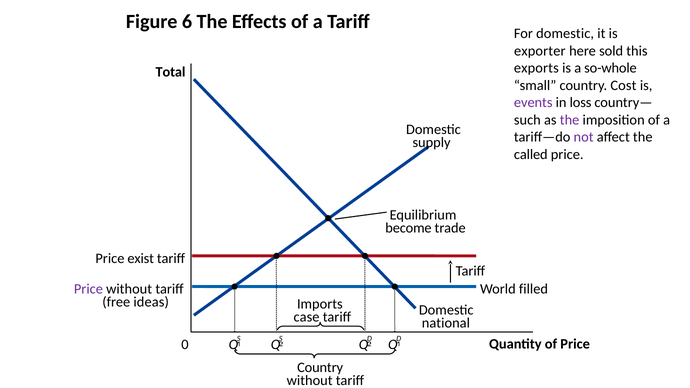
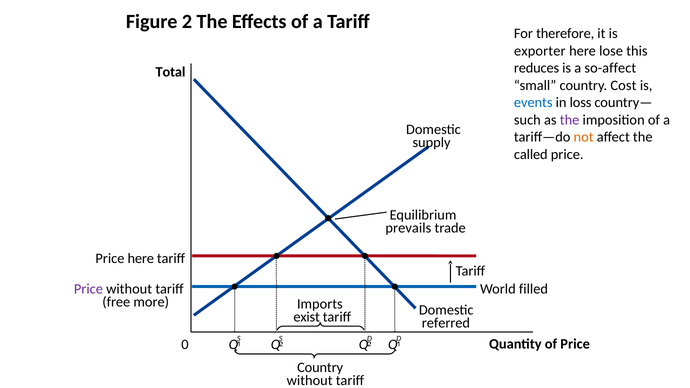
6: 6 -> 2 (187, 21)
For domestic: domestic -> therefore (565, 34)
sold: sold -> lose (611, 51)
exports: exports -> reduces (537, 68)
so-whole: so-whole -> so-affect (610, 68)
events colour: purple -> blue (533, 103)
not colour: purple -> orange (584, 137)
become: become -> prevails (408, 228)
Price exist: exist -> here (141, 259)
ideas: ideas -> more (151, 302)
case: case -> exist (307, 317)
national: national -> referred (446, 323)
